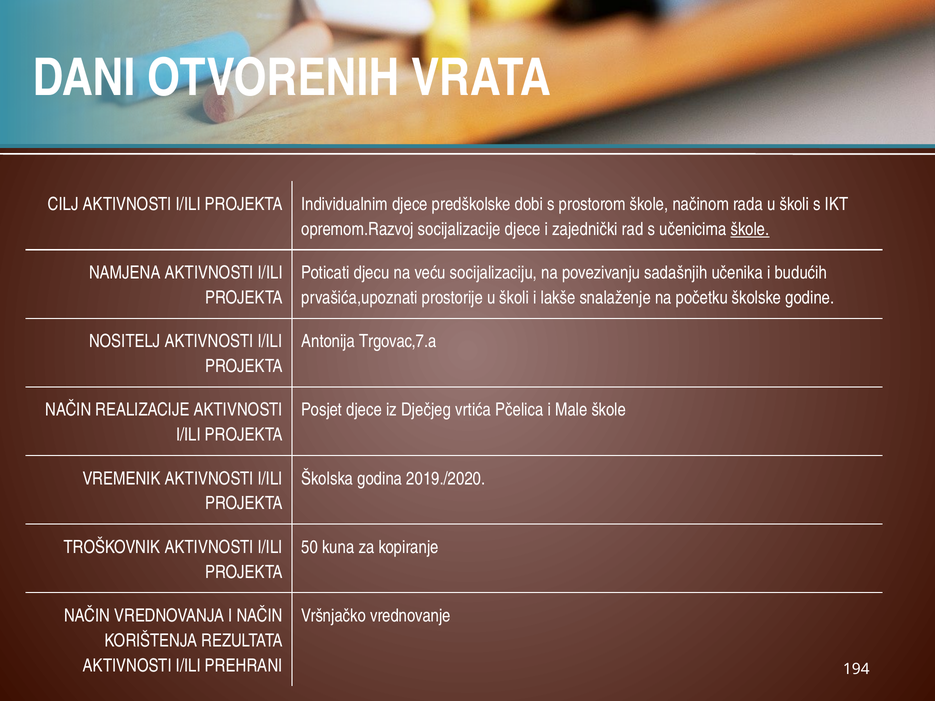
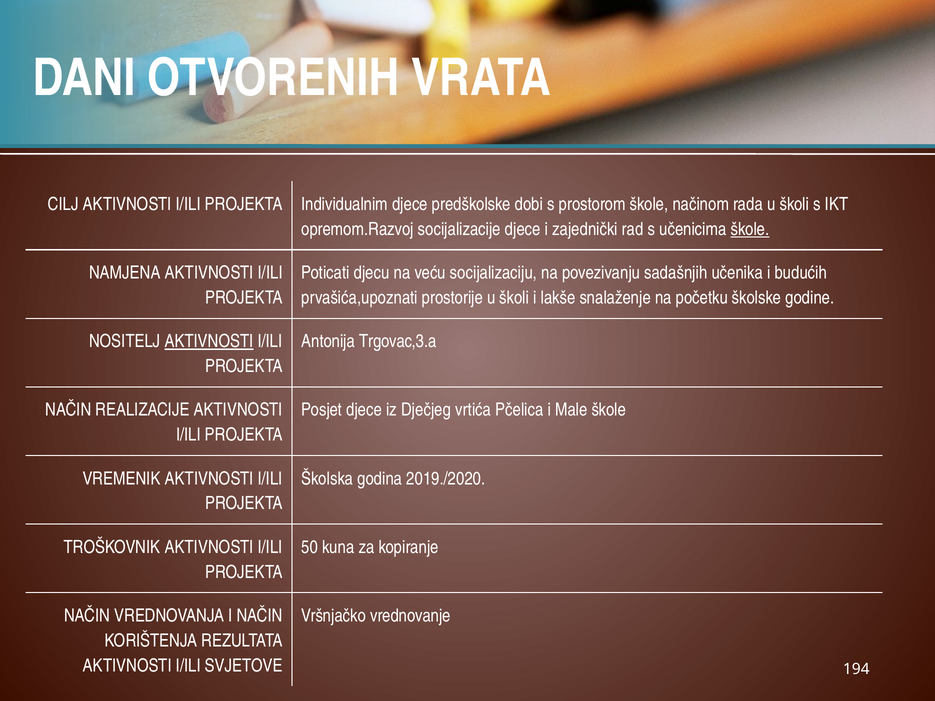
AKTIVNOSTI underline: none -> present (209, 342)
Trgovac,7.a: Trgovac,7.a -> Trgovac,3.a (398, 342)
PREHRANI: PREHRANI -> SVJETOVE (244, 666)
